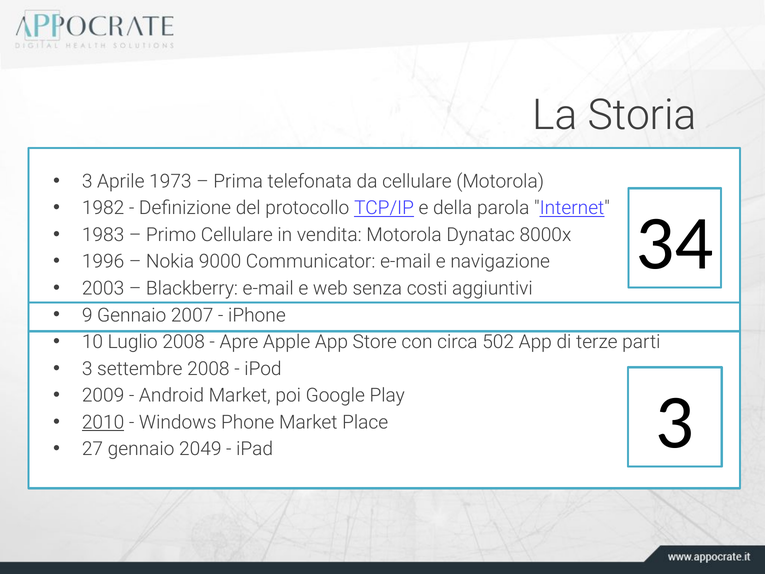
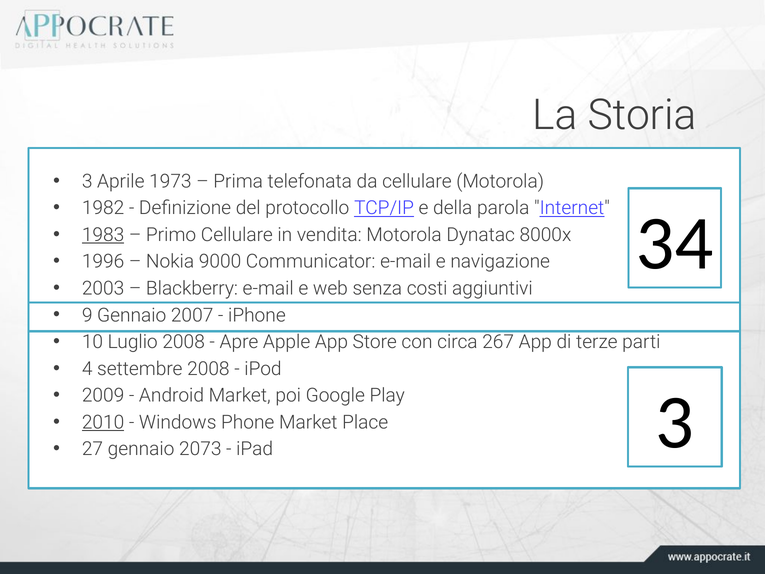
1983 underline: none -> present (103, 235)
502: 502 -> 267 (498, 342)
3: 3 -> 4 (87, 369)
2049: 2049 -> 2073 (200, 449)
